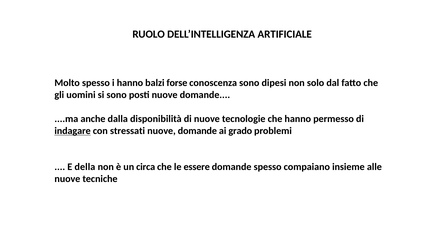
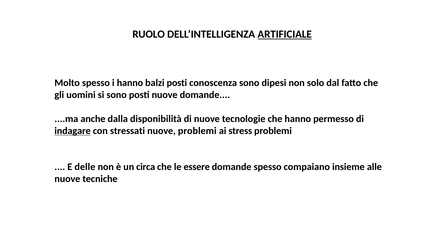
ARTIFICIALE underline: none -> present (285, 34)
balzi forse: forse -> posti (177, 83)
domande: domande -> problemi (197, 131)
grado: grado -> stress (240, 131)
della: della -> delle (85, 167)
